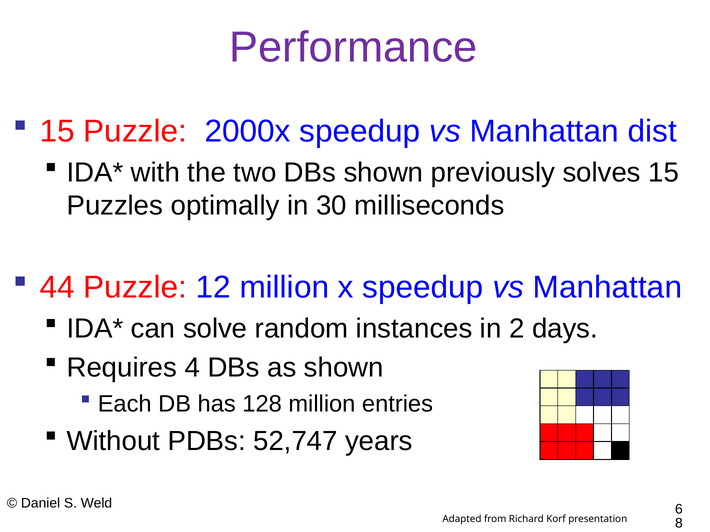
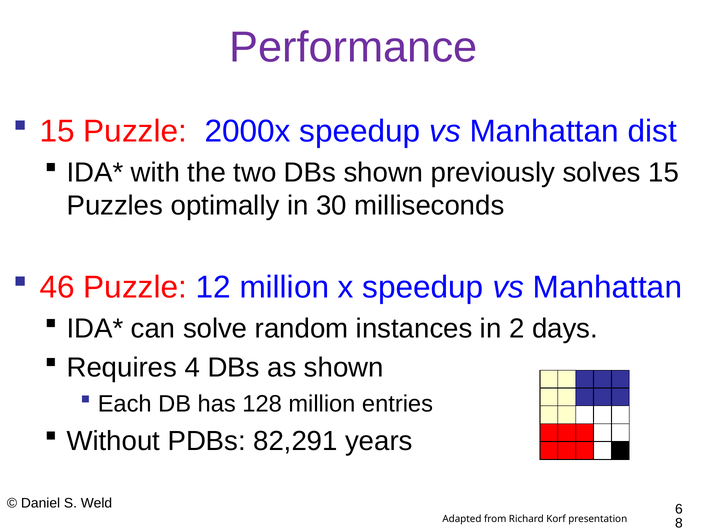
44: 44 -> 46 (57, 288)
52,747: 52,747 -> 82,291 (295, 441)
